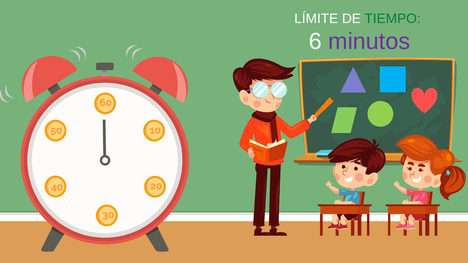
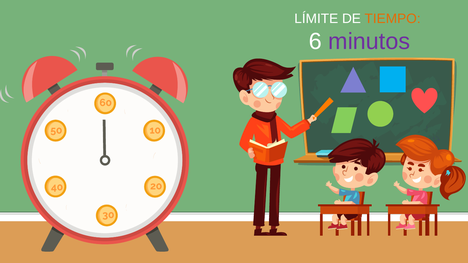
TIEMPO colour: green -> orange (393, 19)
